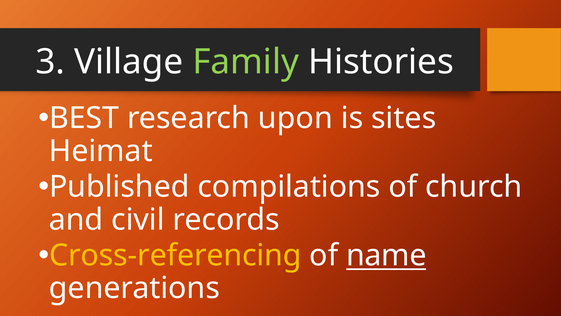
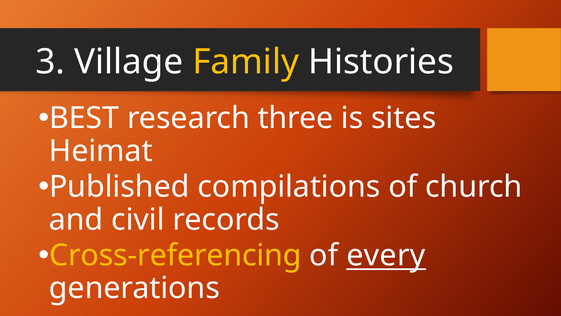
Family colour: light green -> yellow (246, 62)
upon: upon -> three (296, 118)
name: name -> every (386, 255)
